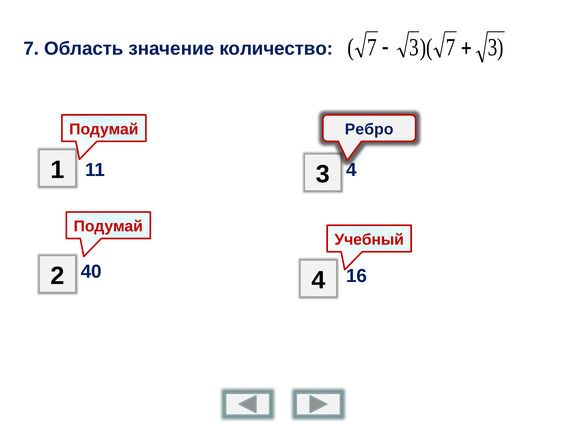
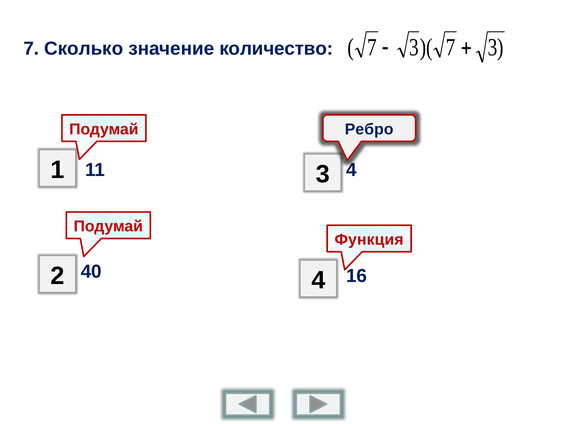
Область: Область -> Сколько (84, 49)
Учебный: Учебный -> Функция (369, 240)
